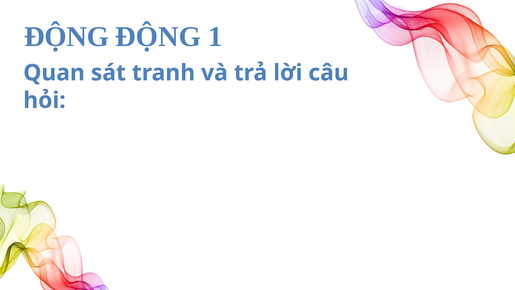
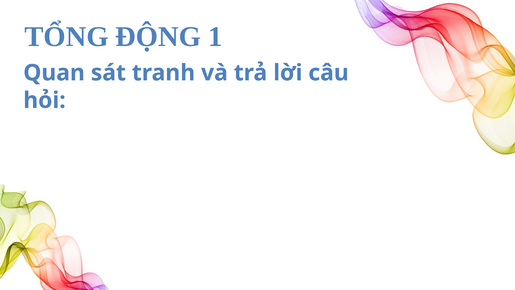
ĐỘNG: ĐỘNG -> TỔNG (67, 37)
